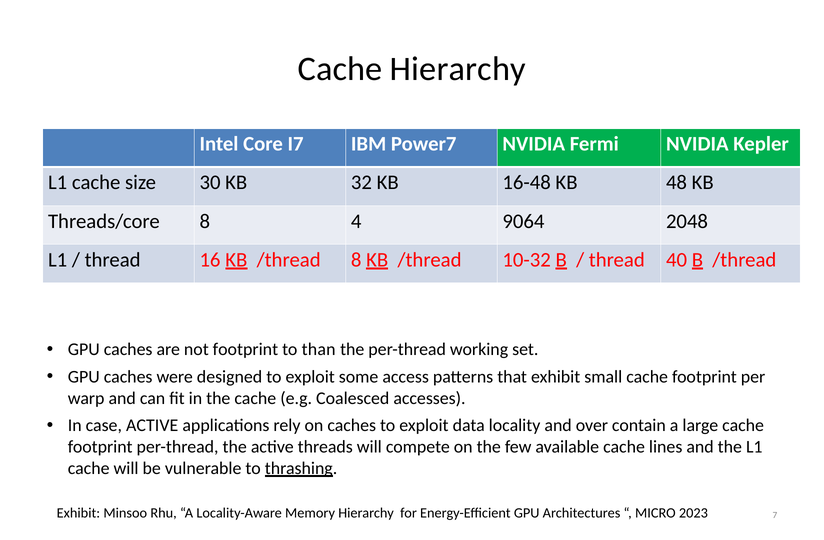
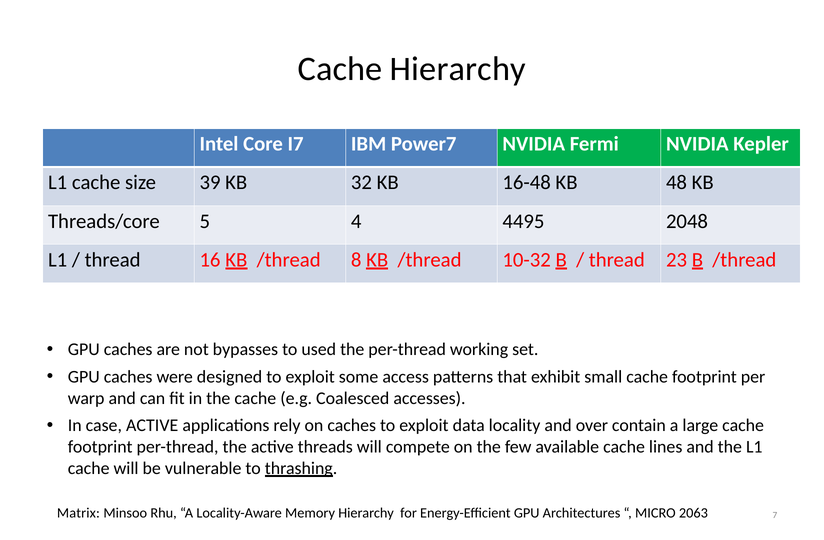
30: 30 -> 39 (210, 183)
Threads/core 8: 8 -> 5 (205, 221)
9064: 9064 -> 4495 (523, 221)
40: 40 -> 23 (677, 260)
not footprint: footprint -> bypasses (245, 350)
than: than -> used (319, 350)
Exhibit: Exhibit -> Matrix (78, 514)
2023: 2023 -> 2063 (693, 514)
